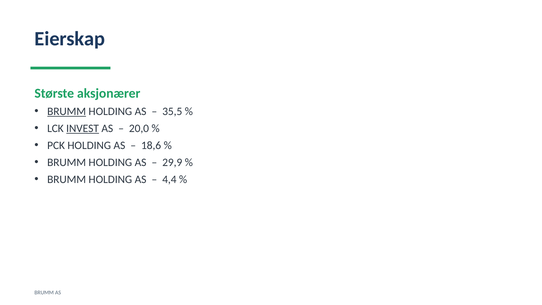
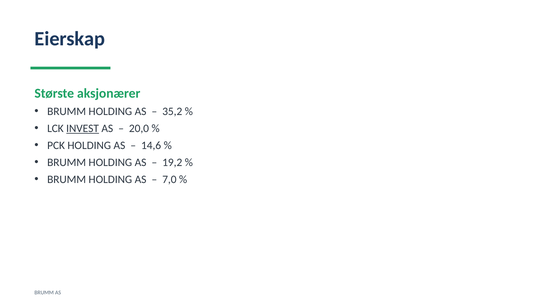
BRUMM underline: present -> none (67, 111)
35,5: 35,5 -> 35,2 (172, 111)
18,6: 18,6 -> 14,6 (151, 145)
29,9: 29,9 -> 19,2 (172, 162)
4,4: 4,4 -> 7,0 (169, 179)
